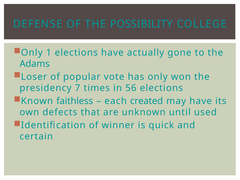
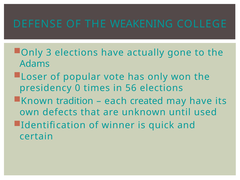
POSSIBILITY: POSSIBILITY -> WEAKENING (141, 24)
1: 1 -> 3 (49, 53)
7: 7 -> 0 (78, 88)
faithless: faithless -> tradition (75, 101)
